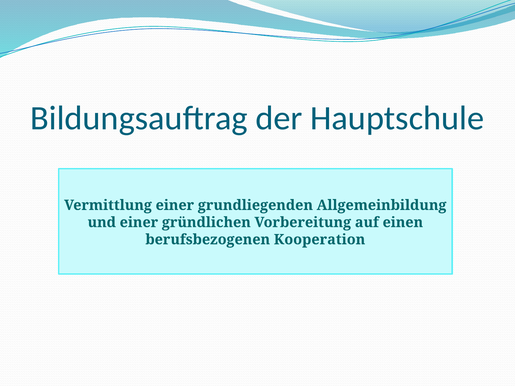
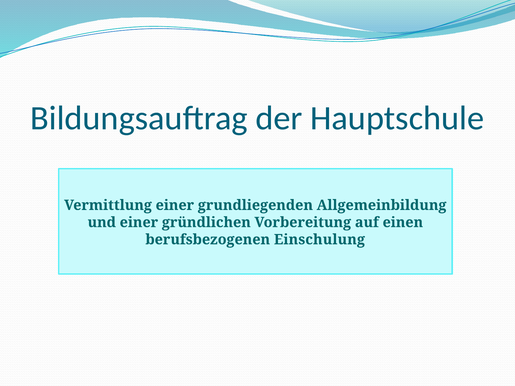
Kooperation: Kooperation -> Einschulung (319, 240)
